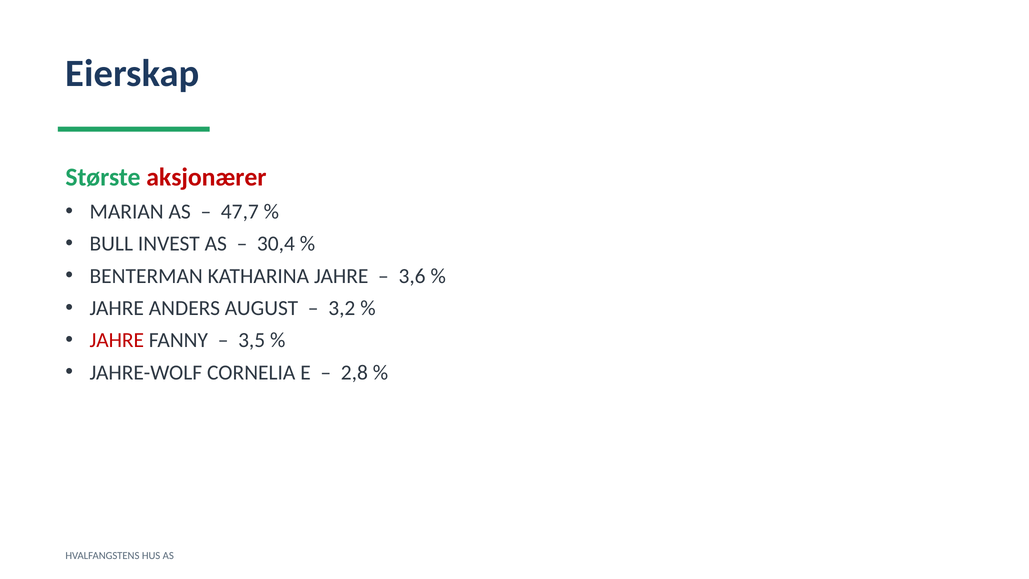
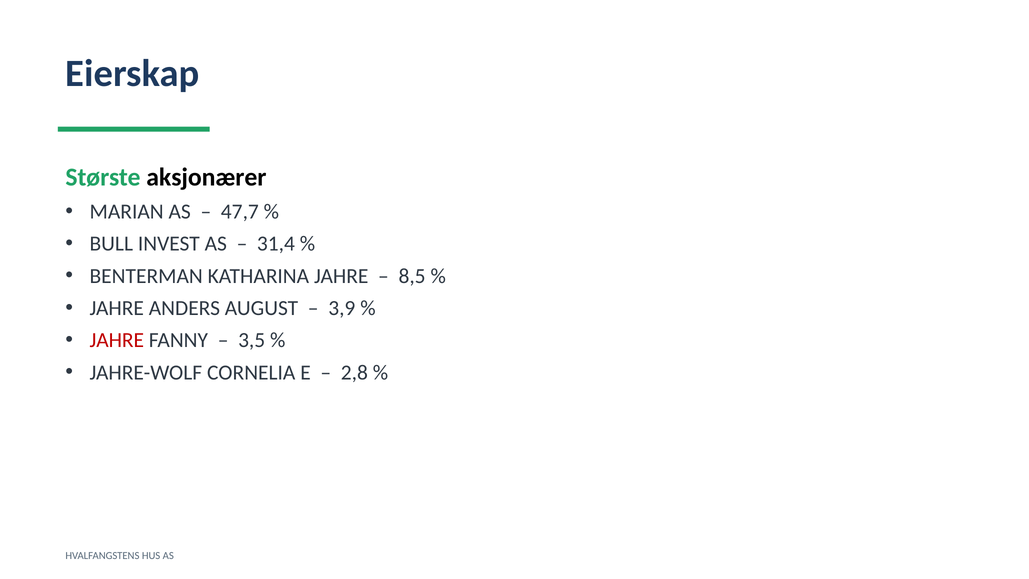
aksjonærer colour: red -> black (206, 177)
30,4: 30,4 -> 31,4 (276, 244)
3,6: 3,6 -> 8,5 (412, 276)
3,2: 3,2 -> 3,9 (342, 308)
